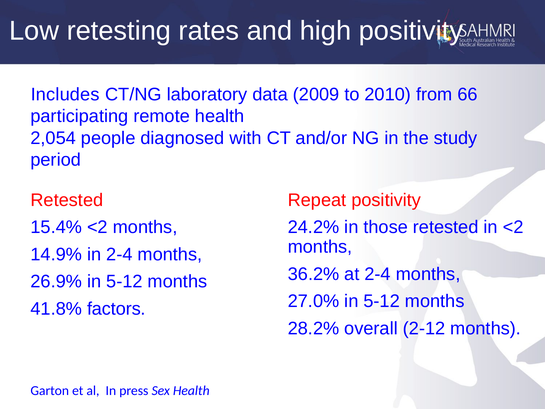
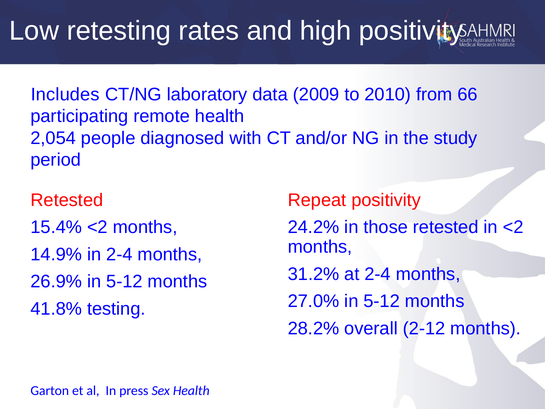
36.2%: 36.2% -> 31.2% (314, 274)
factors: factors -> testing (116, 309)
